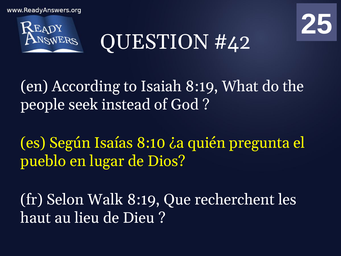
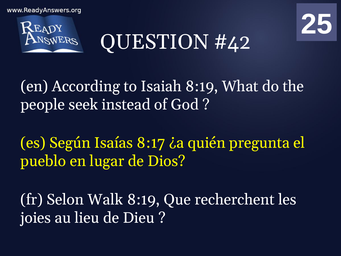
8:10: 8:10 -> 8:17 (151, 143)
haut: haut -> joies (36, 218)
